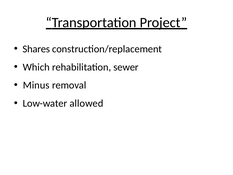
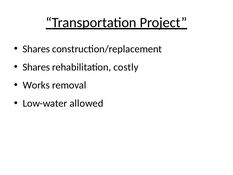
Which: Which -> Shares (36, 67)
sewer: sewer -> costly (126, 67)
Minus: Minus -> Works (36, 85)
